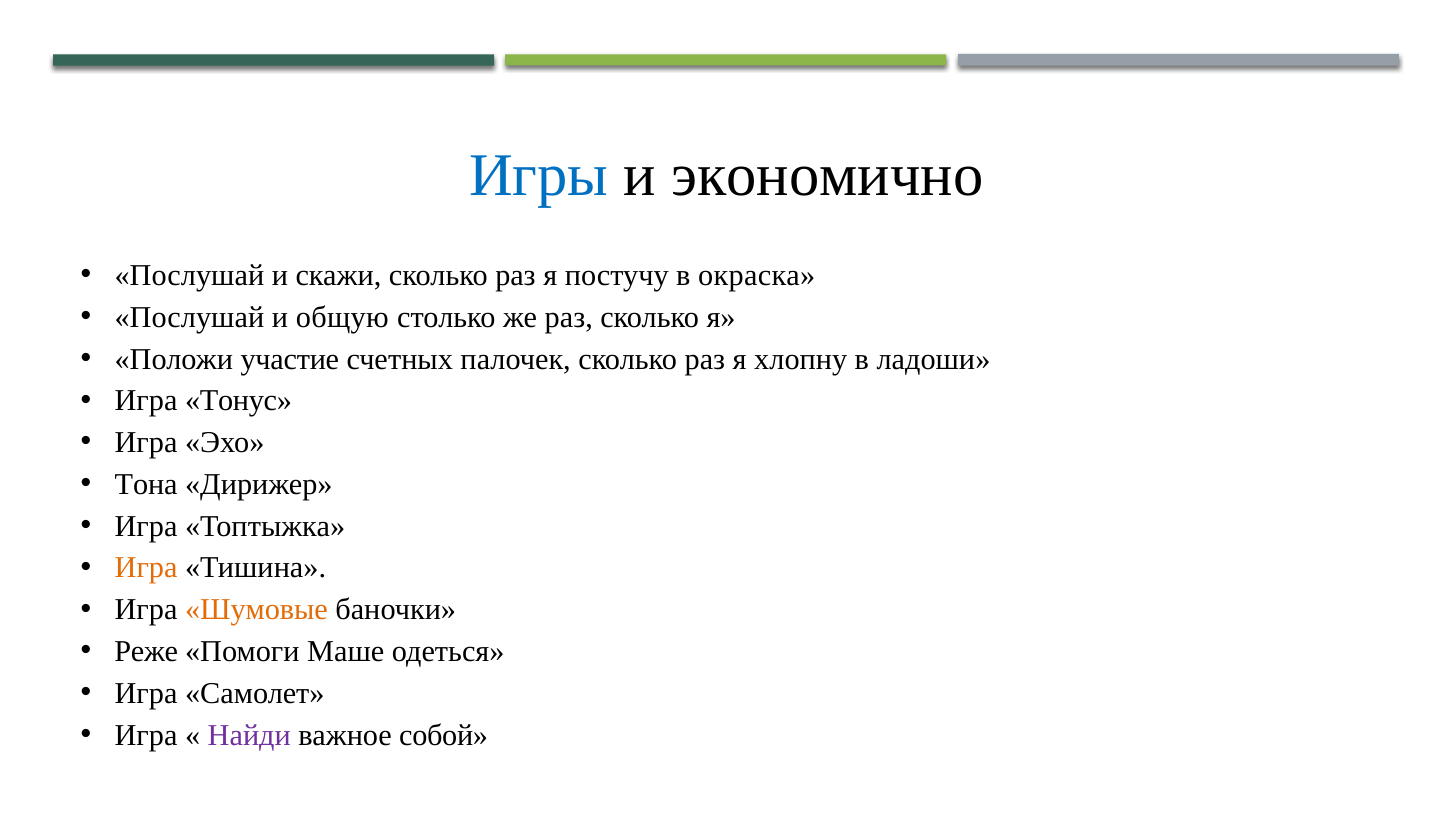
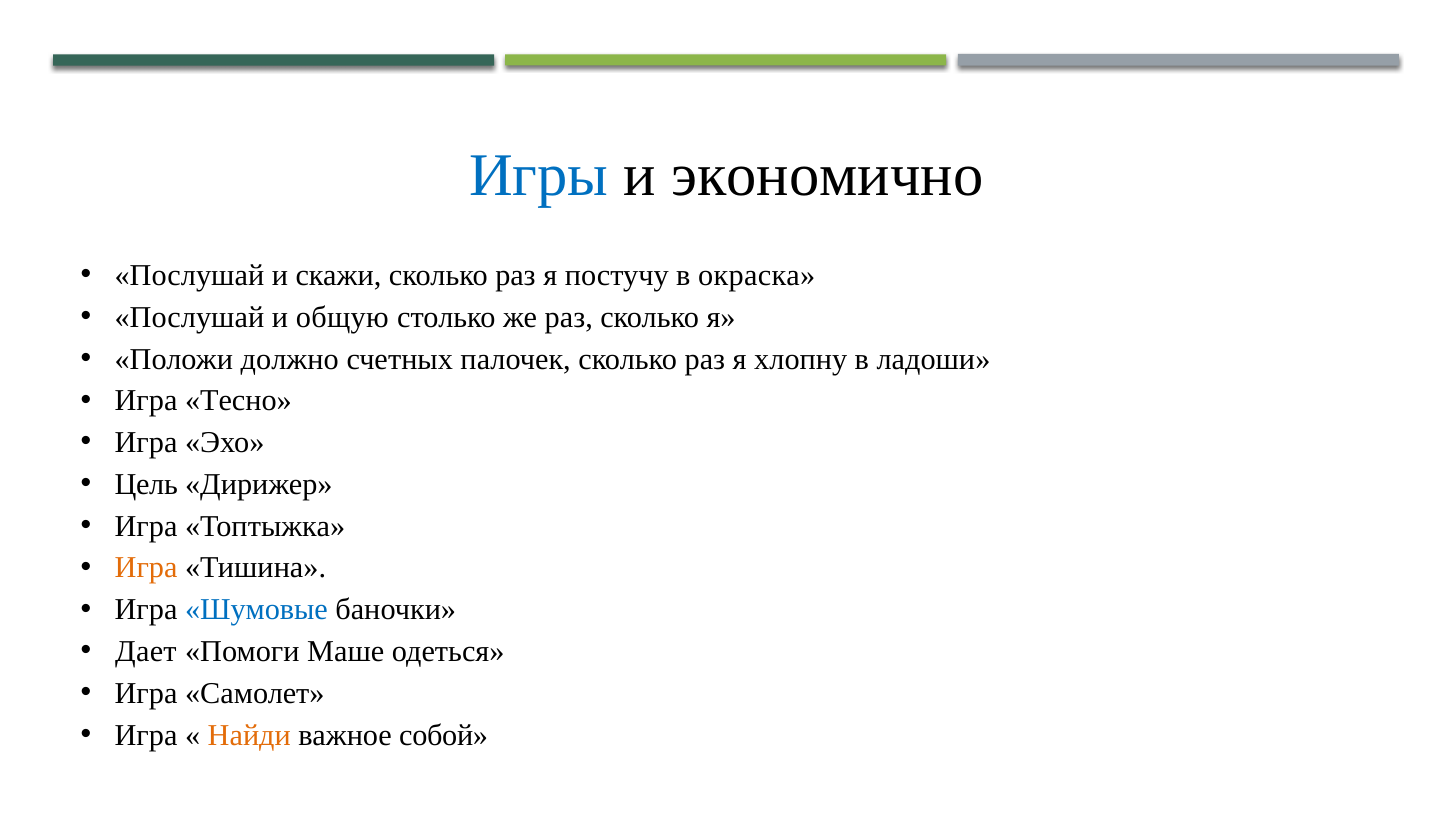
участие: участие -> должно (290, 359)
Тонус: Тонус -> Тесно (238, 401)
Тона: Тона -> Цель (146, 484)
Шумовые colour: orange -> blue (256, 610)
Реже: Реже -> Дает (146, 651)
Найди colour: purple -> orange (249, 735)
